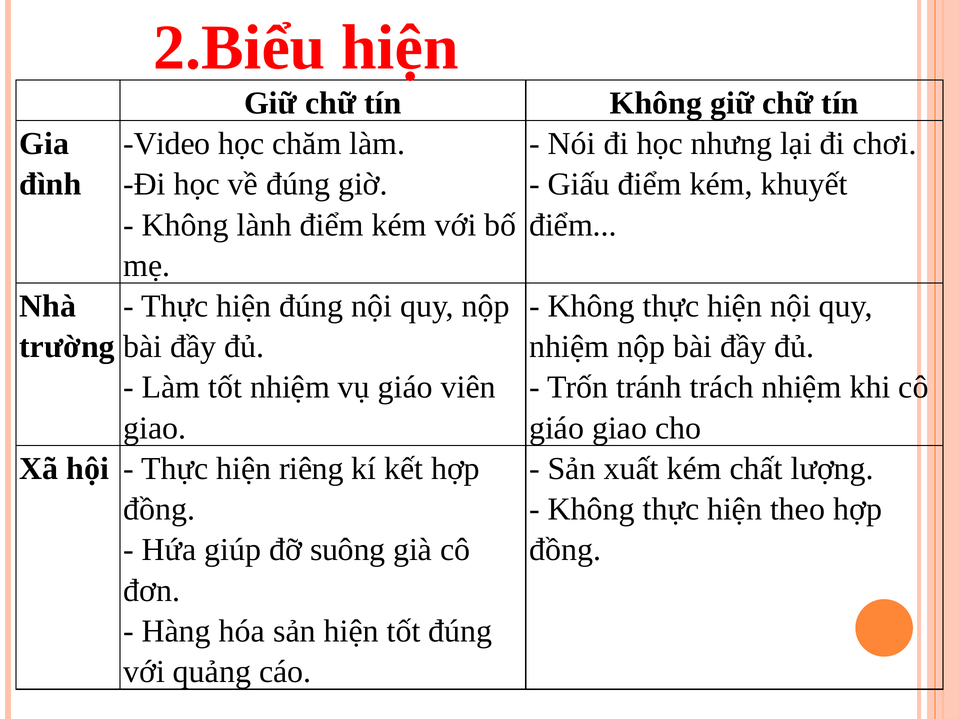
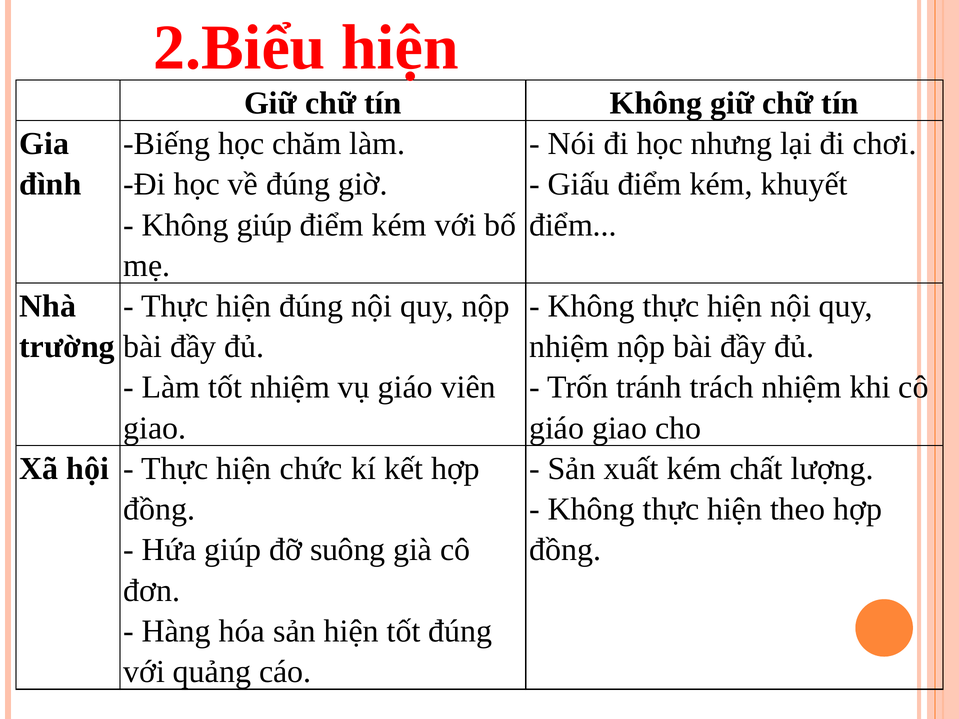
Video: Video -> Biếng (167, 144)
Không lành: lành -> giúp (265, 225)
riêng: riêng -> chức (311, 469)
